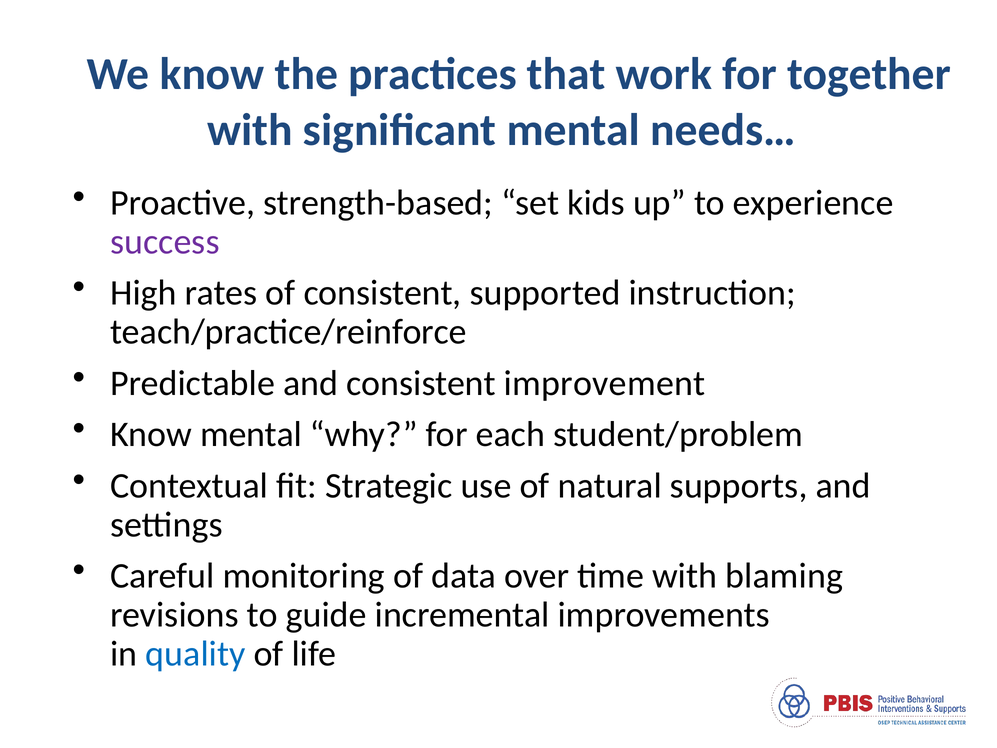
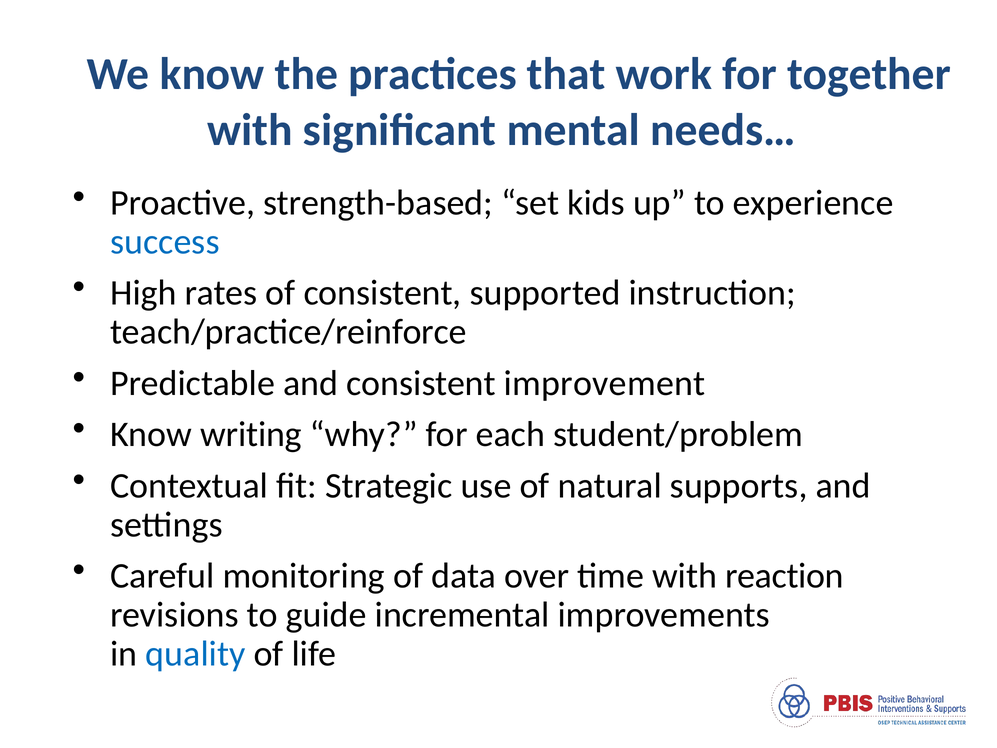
success colour: purple -> blue (165, 242)
Know mental: mental -> writing (251, 434)
blaming: blaming -> reaction (784, 576)
